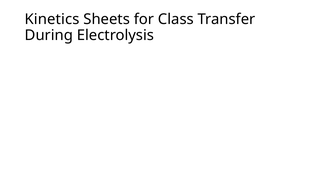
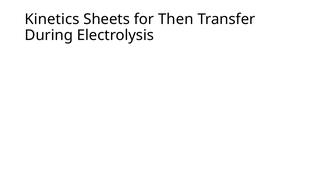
Class: Class -> Then (176, 19)
